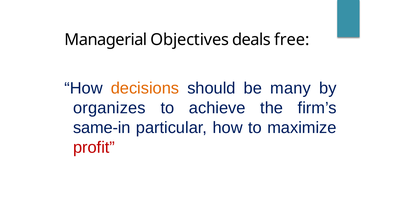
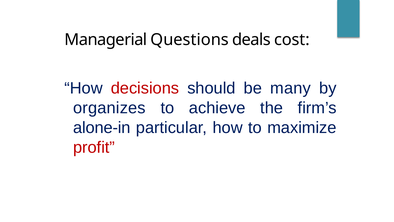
Objectives: Objectives -> Questions (190, 40)
free: free -> cost (292, 40)
decisions colour: orange -> red (145, 88)
same-in: same-in -> alone-in (102, 127)
